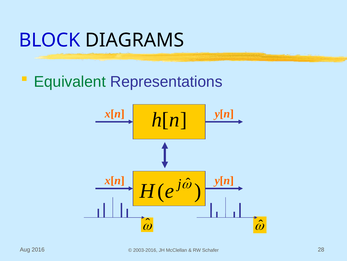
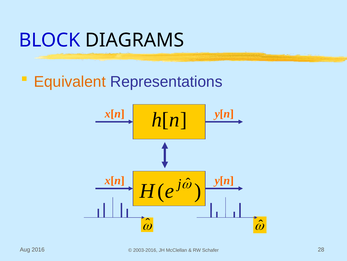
Equivalent colour: green -> orange (70, 81)
